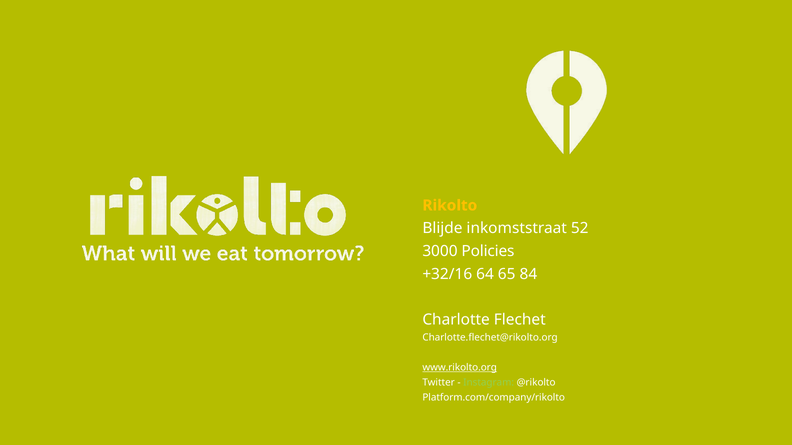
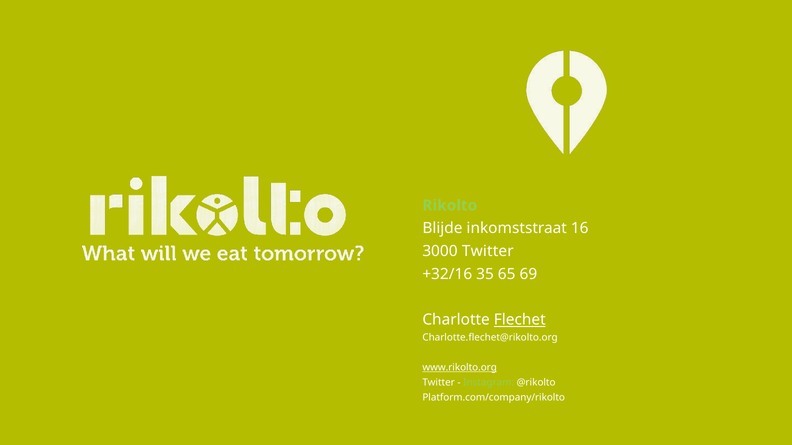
Rikolto colour: yellow -> light green (450, 206)
52: 52 -> 16 (580, 229)
3000 Policies: Policies -> Twitter (488, 251)
64: 64 -> 35 (485, 274)
84: 84 -> 69 (528, 274)
Flechet underline: none -> present (520, 320)
